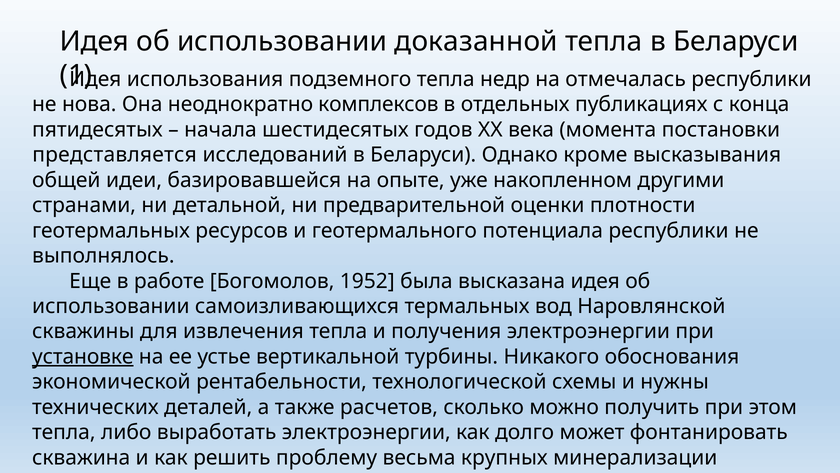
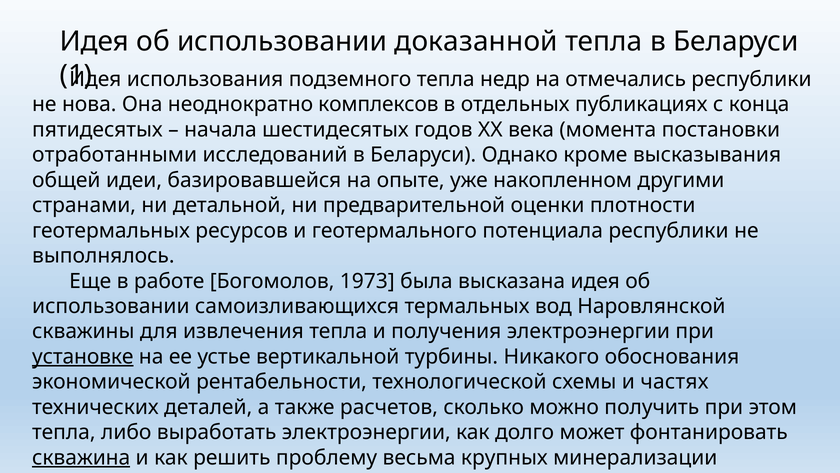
отмечалась: отмечалась -> отмечались (626, 79)
представляется: представляется -> отработанными (115, 155)
1952: 1952 -> 1973 (367, 281)
нужны: нужны -> частях (675, 382)
скважина underline: none -> present (81, 457)
